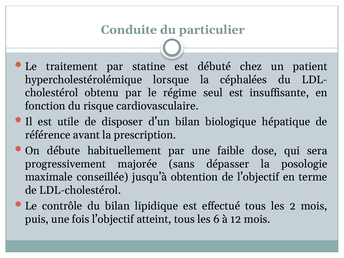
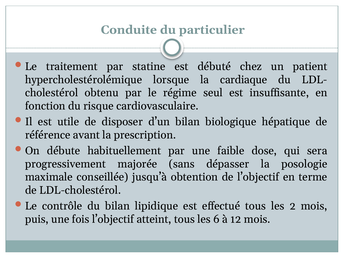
céphalées: céphalées -> cardiaque (244, 80)
